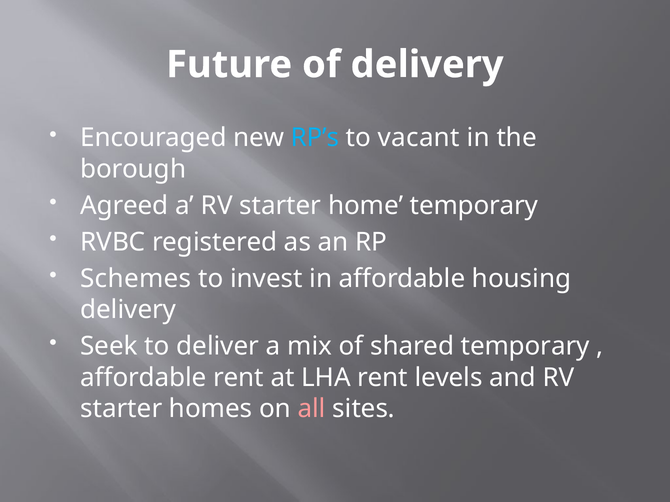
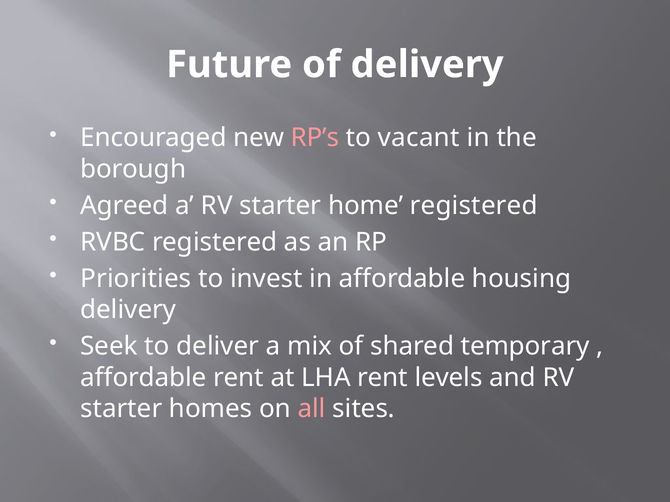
RP’s colour: light blue -> pink (315, 138)
home temporary: temporary -> registered (474, 206)
Schemes: Schemes -> Priorities (136, 279)
